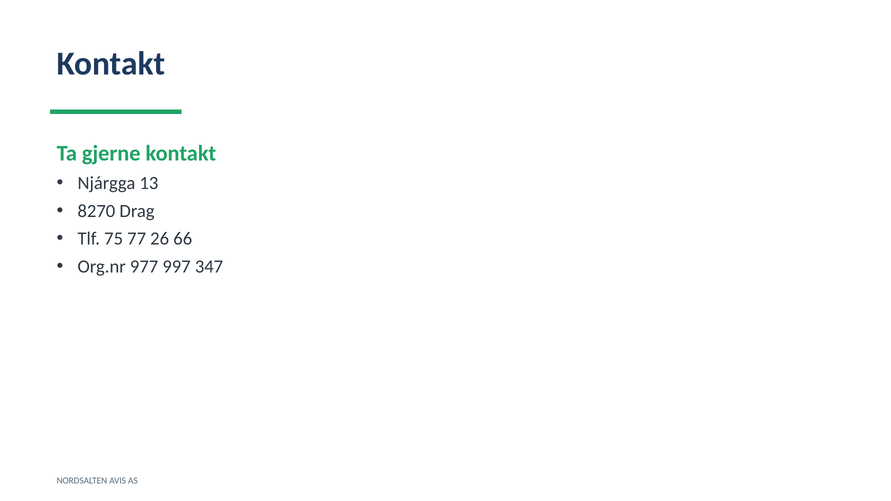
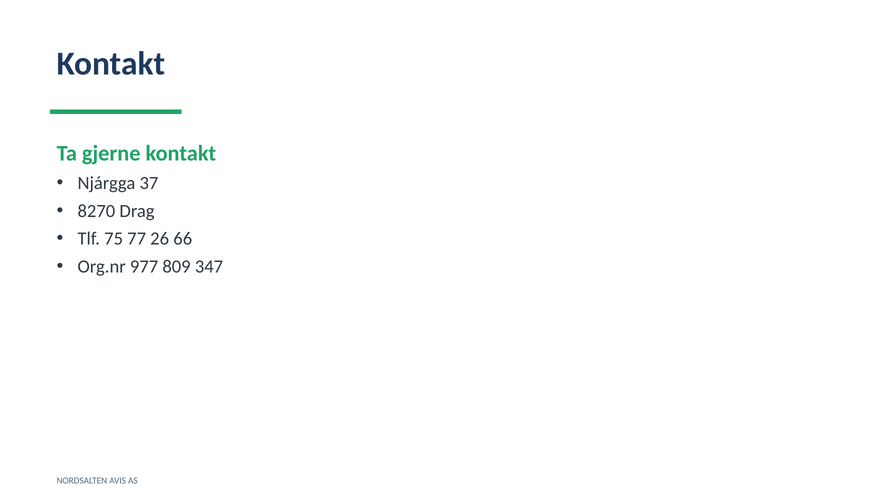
13: 13 -> 37 (149, 183)
997: 997 -> 809 (177, 267)
